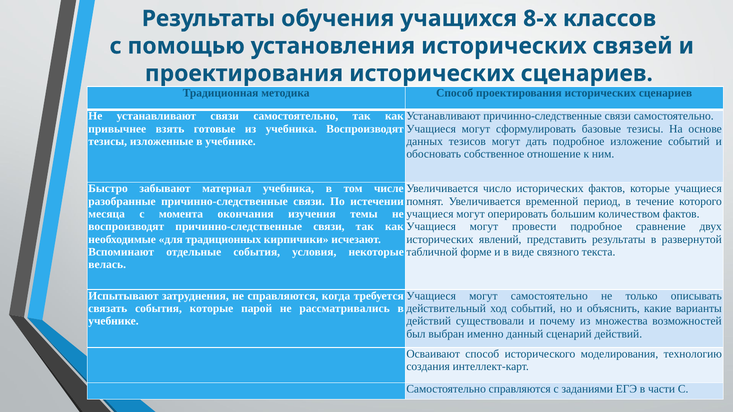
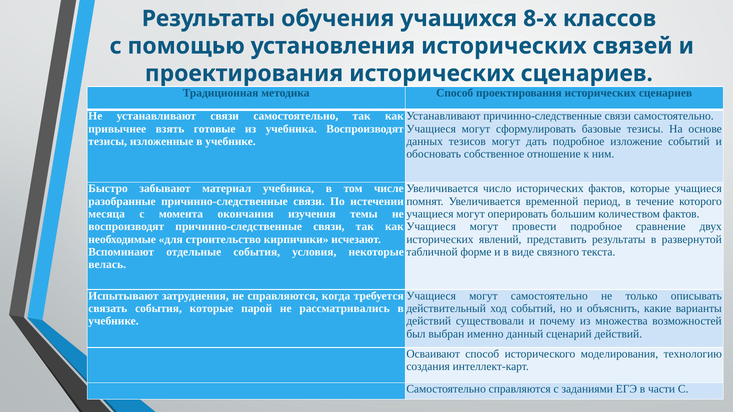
традиционных: традиционных -> строительство (223, 239)
